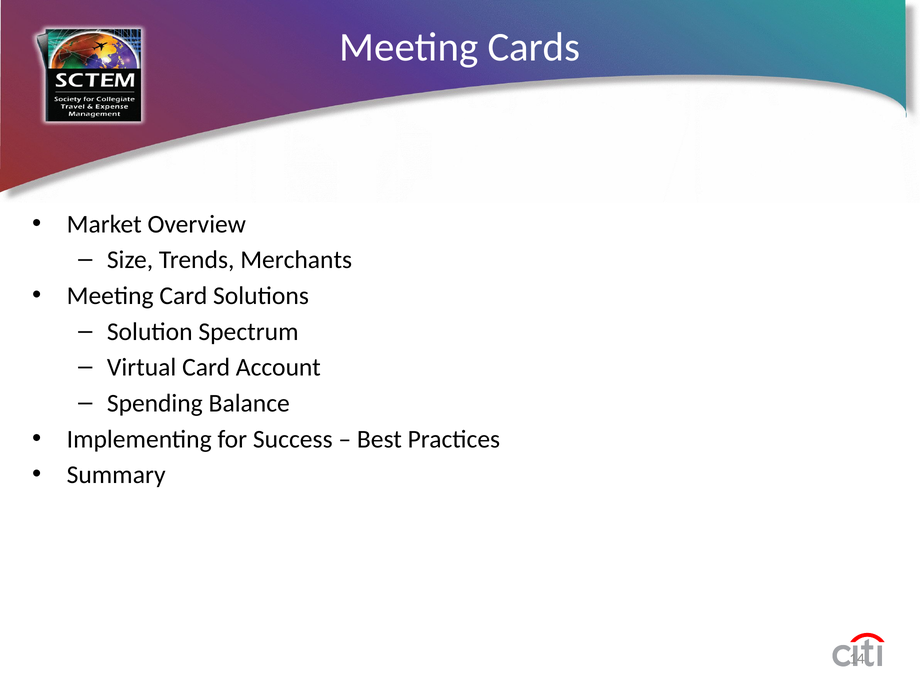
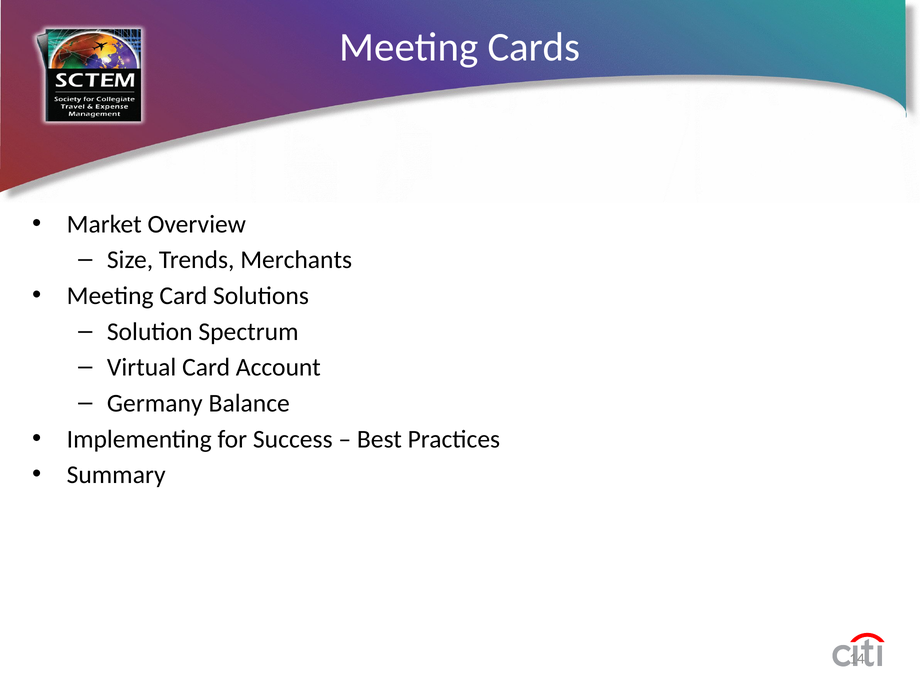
Spending: Spending -> Germany (155, 403)
